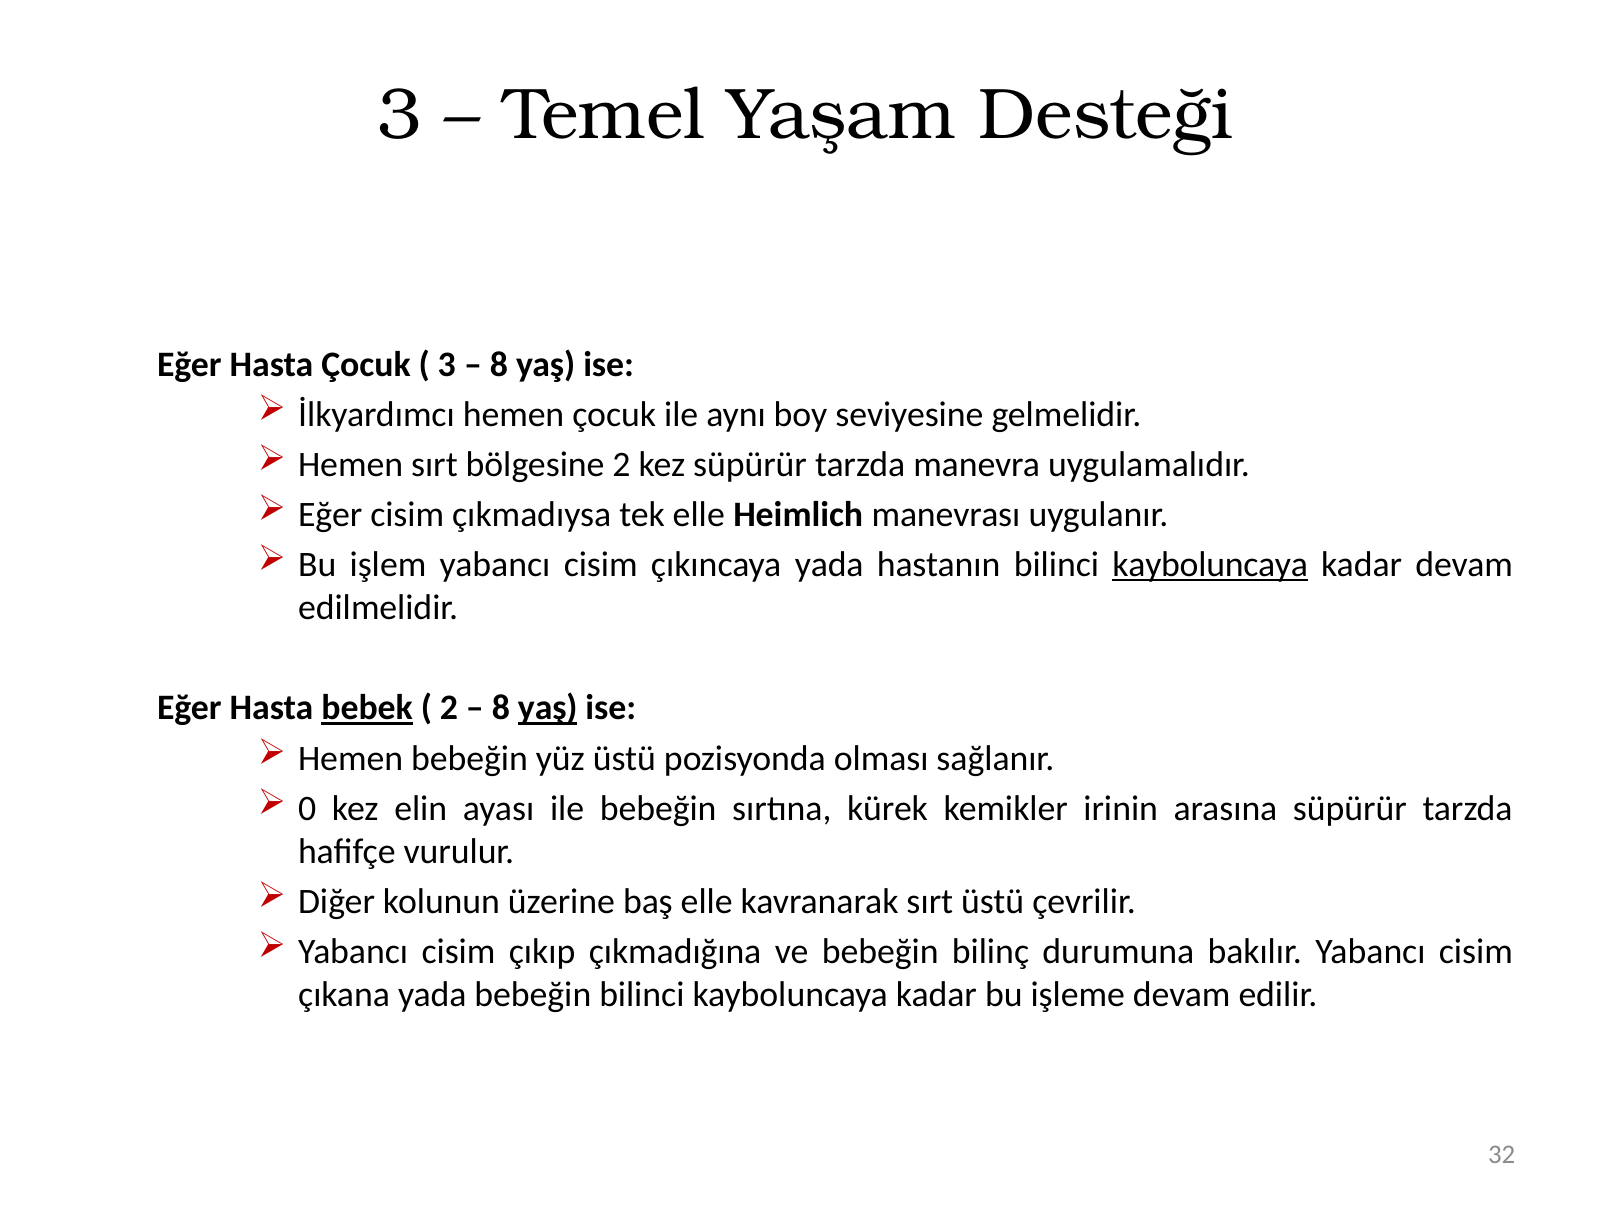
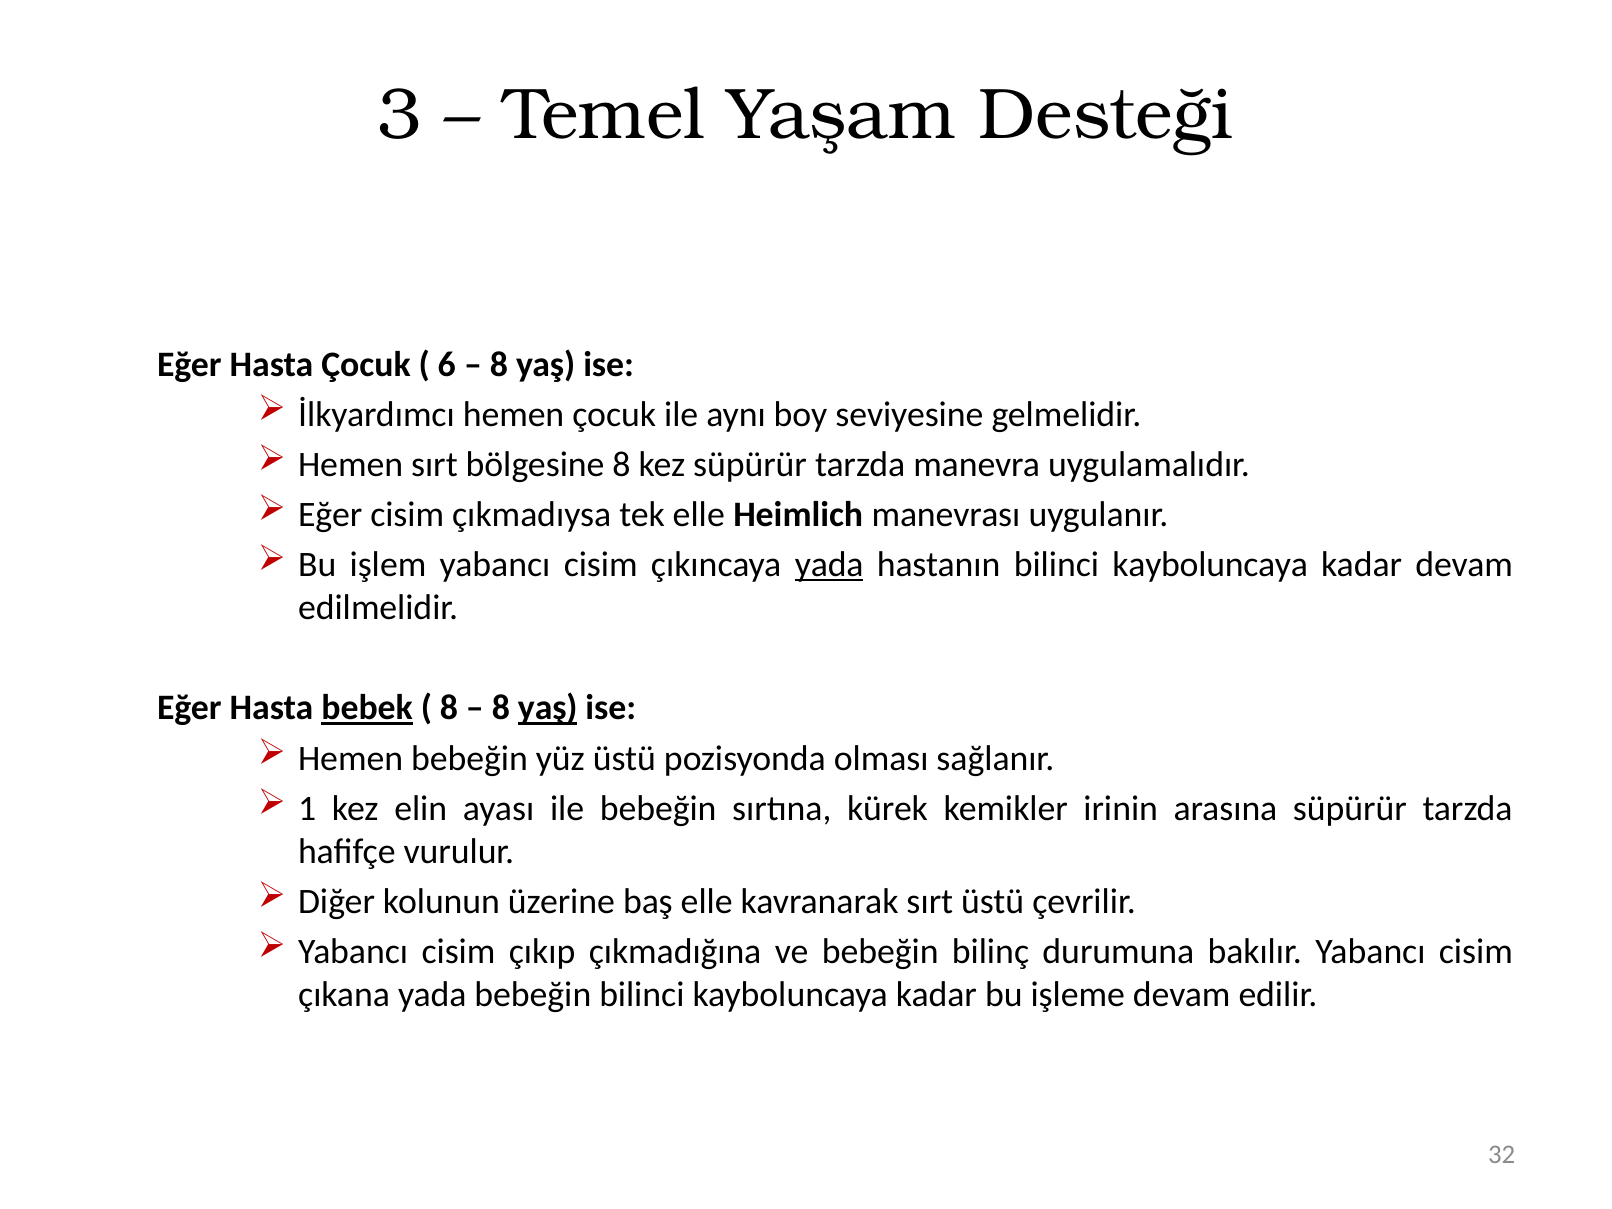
3: 3 -> 6 (447, 364)
bölgesine 2: 2 -> 8 (621, 465)
yada underline: none -> present (829, 565)
kayboluncaya underline: present -> none (1210, 565)
2: 2 -> 8 (449, 708)
0: 0 -> 1 (307, 808)
